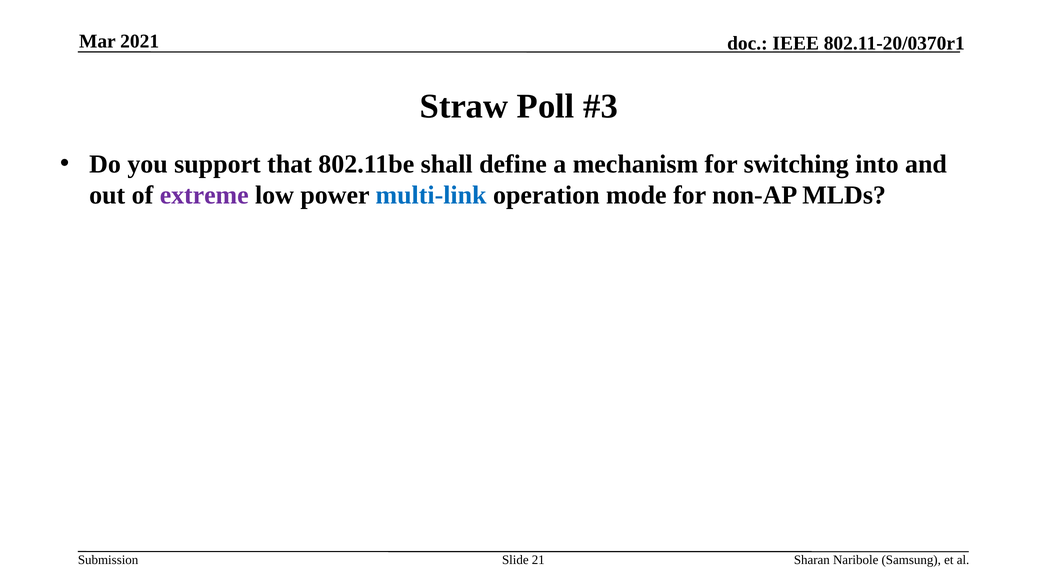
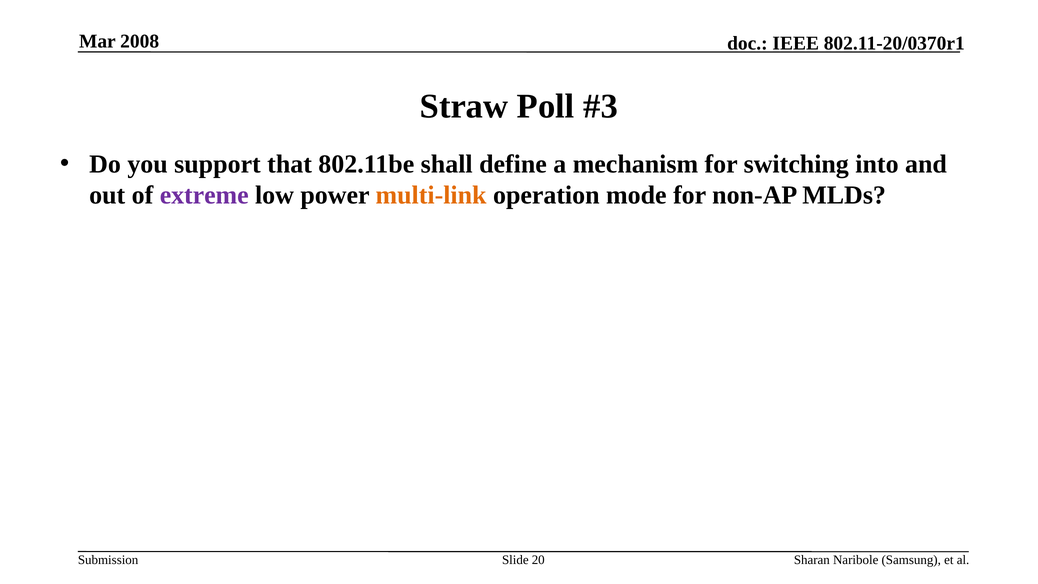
2021: 2021 -> 2008 (140, 41)
multi-link colour: blue -> orange (431, 195)
21: 21 -> 20 (538, 560)
